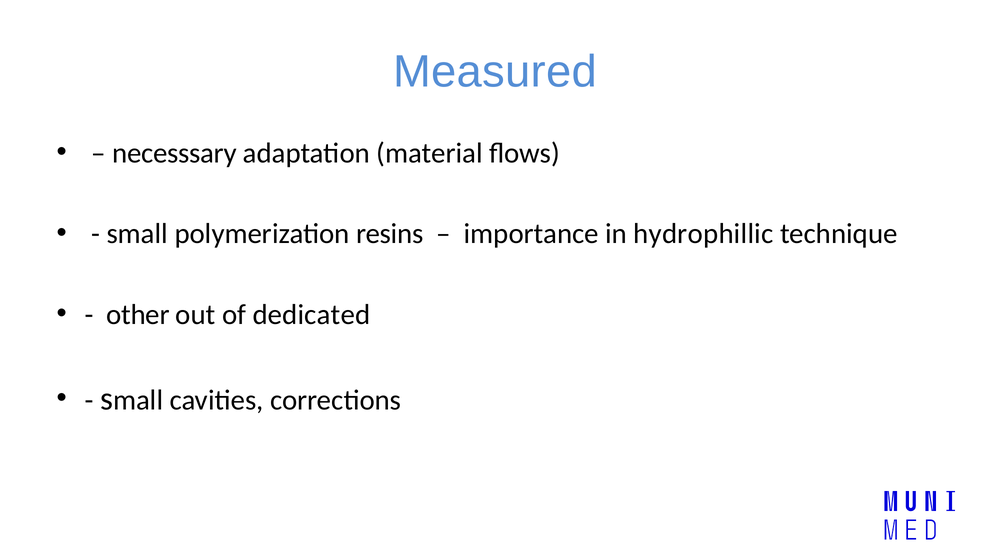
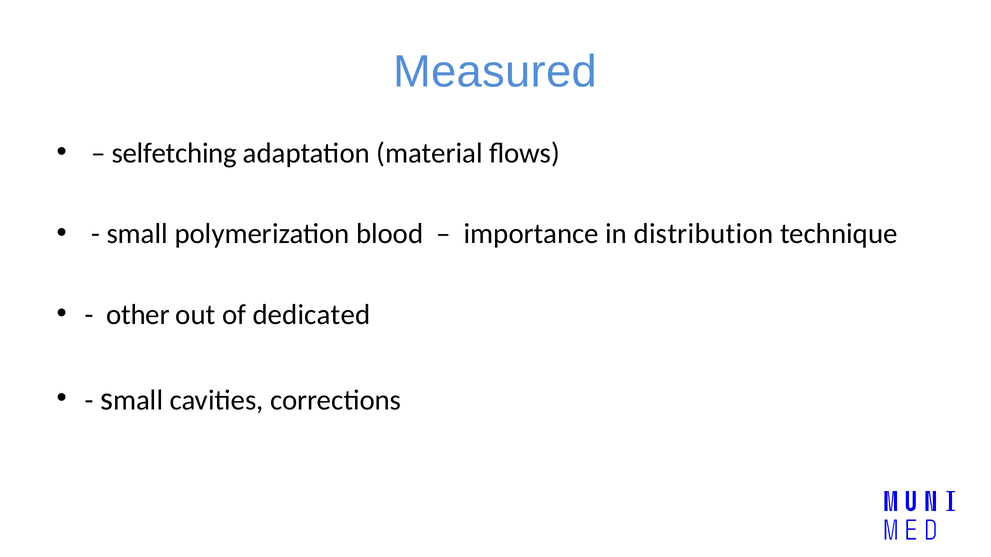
necesssary: necesssary -> selfetching (174, 153)
resins: resins -> blood (390, 234)
hydrophillic: hydrophillic -> distribution (703, 234)
